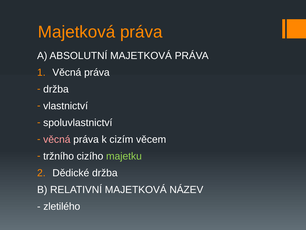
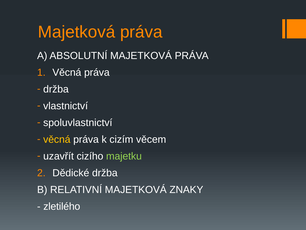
věcná colour: pink -> yellow (57, 139)
tržního: tržního -> uzavřít (59, 156)
NÁZEV: NÁZEV -> ZNAKY (186, 189)
